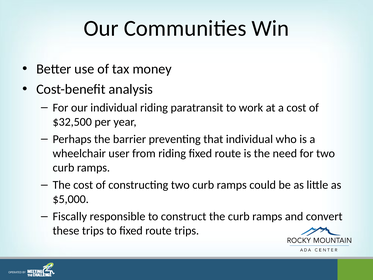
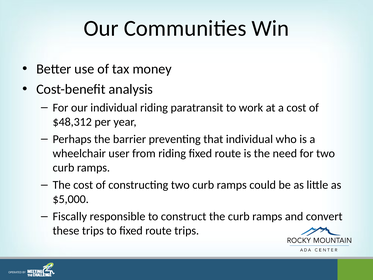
$32,500: $32,500 -> $48,312 (72, 122)
